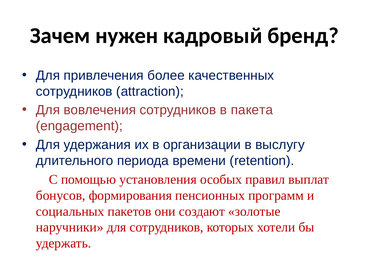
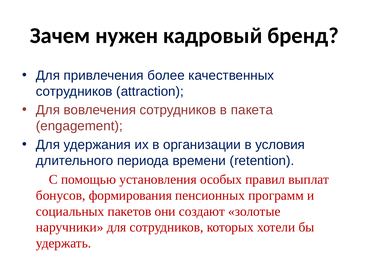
выслугу: выслугу -> условия (280, 145)
